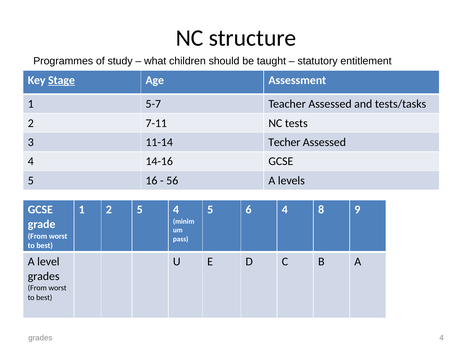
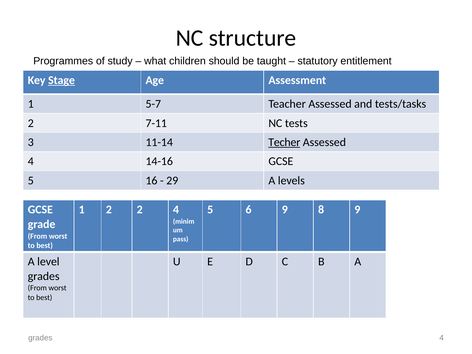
Techer underline: none -> present (284, 142)
56: 56 -> 29 (172, 181)
2 5: 5 -> 2 (140, 210)
6 4: 4 -> 9 (285, 210)
